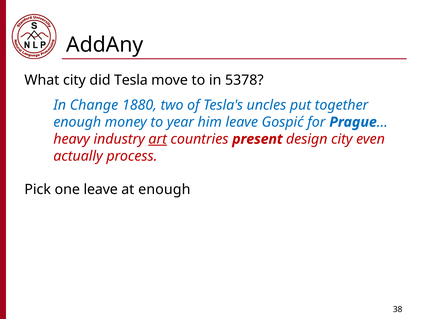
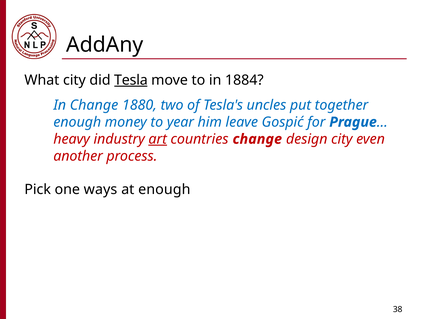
Tesla underline: none -> present (131, 80)
5378: 5378 -> 1884 (244, 80)
countries present: present -> change (257, 139)
actually: actually -> another (78, 156)
one leave: leave -> ways (101, 189)
